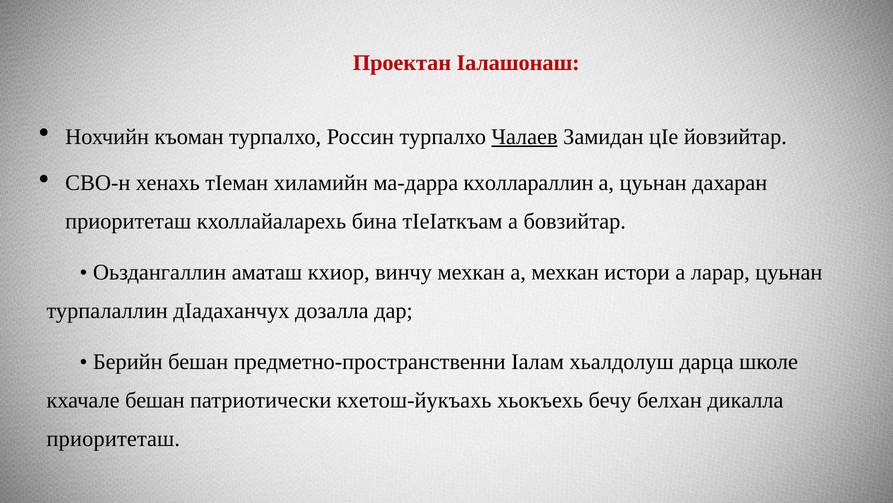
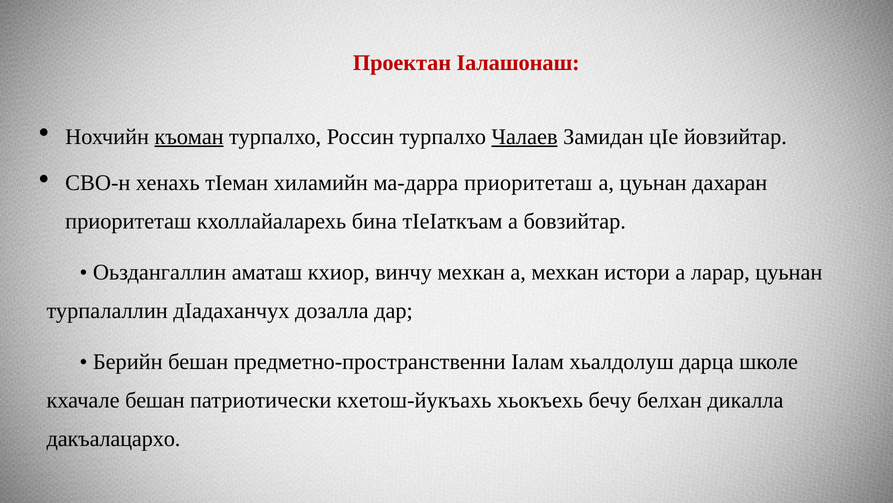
къоман underline: none -> present (189, 137)
ма-дарра кхоллараллин: кхоллараллин -> приоритеташ (528, 183)
приоритеташ: приоритеташ -> дакъалацархо (113, 438)
